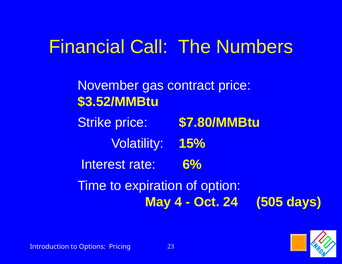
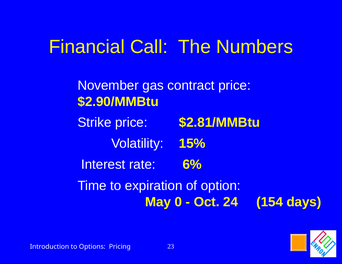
$3.52/MMBtu: $3.52/MMBtu -> $2.90/MMBtu (118, 101)
$7.80/MMBtu: $7.80/MMBtu -> $2.81/MMBtu (220, 122)
4: 4 -> 0 (178, 201)
505: 505 -> 154 (270, 201)
